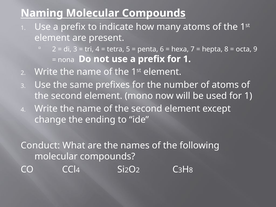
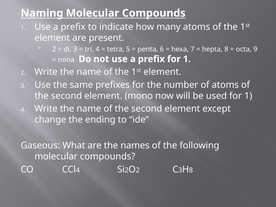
Conduct: Conduct -> Gaseous (40, 146)
